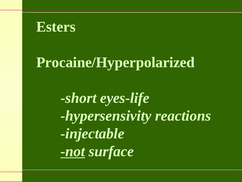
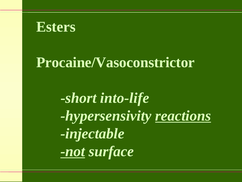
Procaine/Hyperpolarized: Procaine/Hyperpolarized -> Procaine/Vasoconstrictor (115, 62)
eyes-life: eyes-life -> into-life (125, 98)
reactions underline: none -> present (183, 115)
